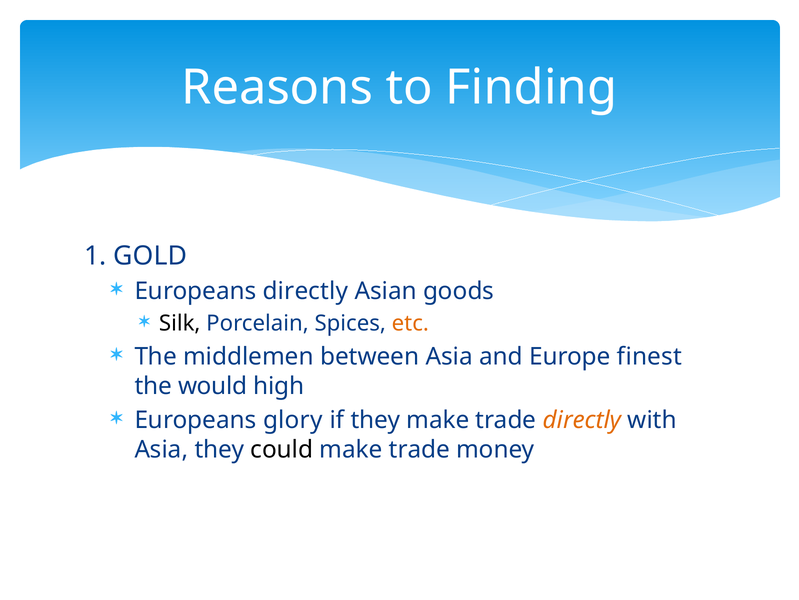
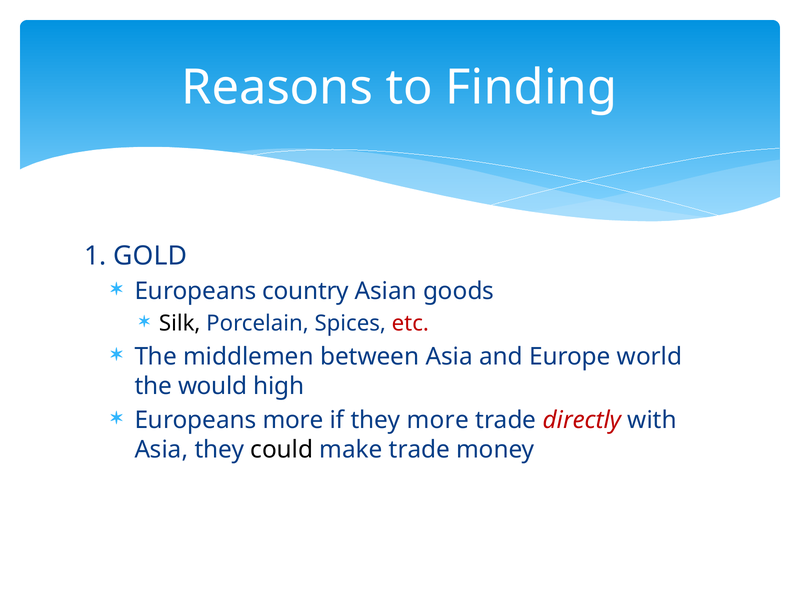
Europeans directly: directly -> country (306, 291)
etc colour: orange -> red (410, 323)
finest: finest -> world (650, 356)
Europeans glory: glory -> more (293, 420)
they make: make -> more (438, 420)
directly colour: orange -> red (582, 420)
